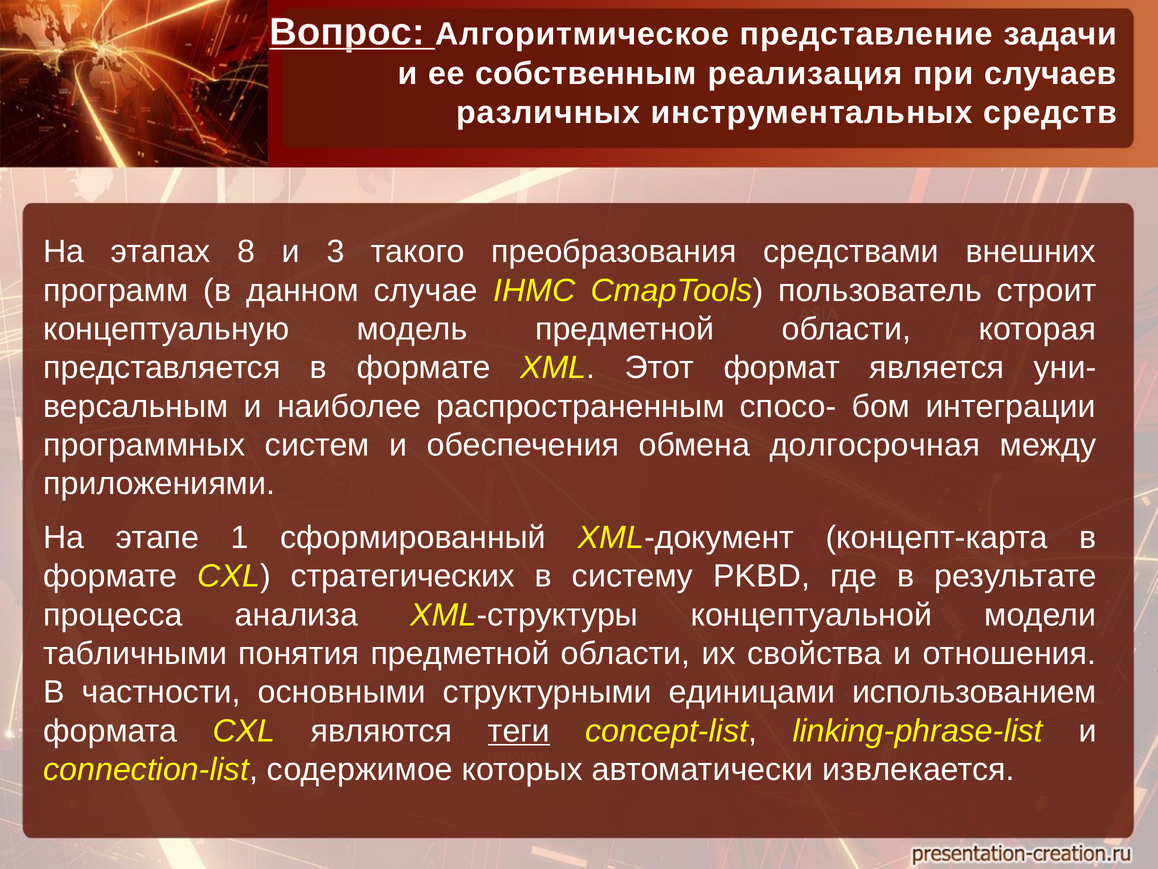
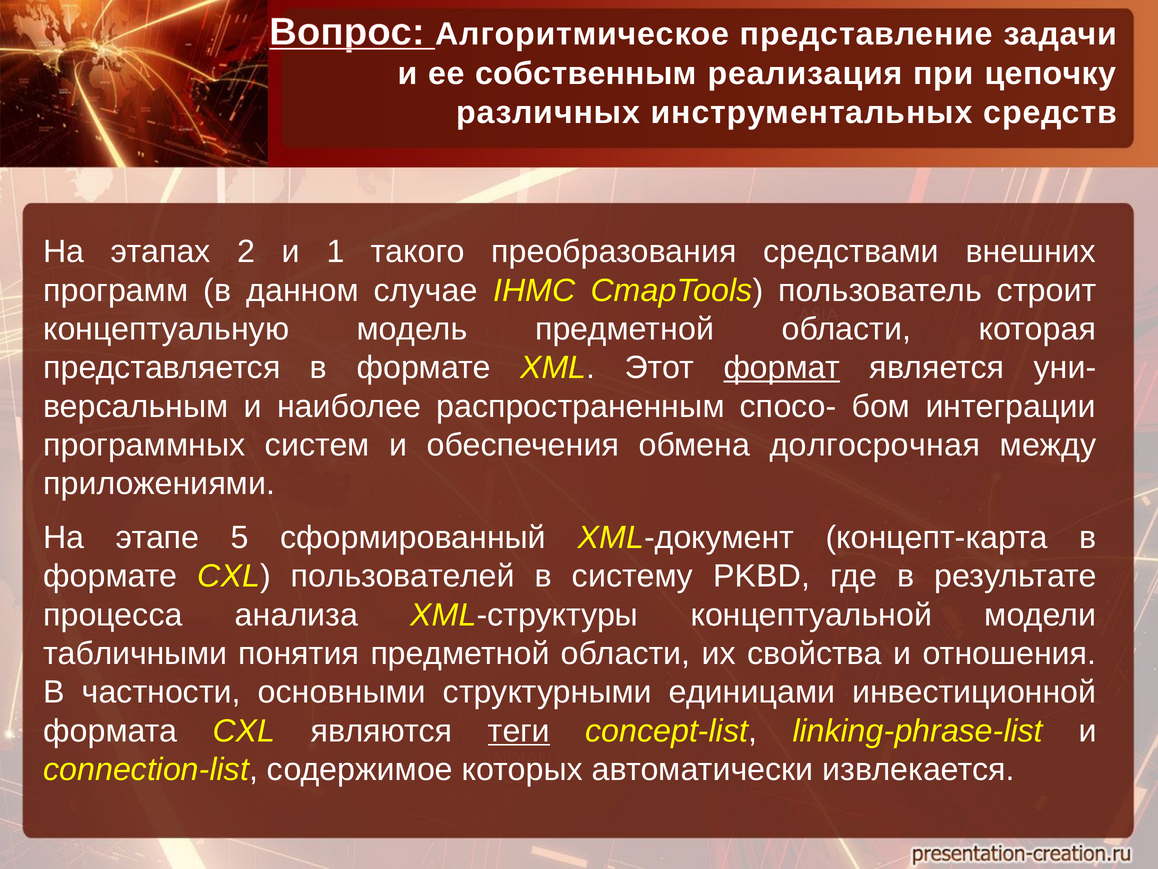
случаев: случаев -> цепочку (1050, 74)
8: 8 -> 2 (246, 252)
3: 3 -> 1 (335, 252)
формат underline: none -> present (782, 368)
1: 1 -> 5 (240, 537)
стратегических: стратегических -> пользователей (403, 576)
использованием: использованием -> инвестиционной (974, 692)
